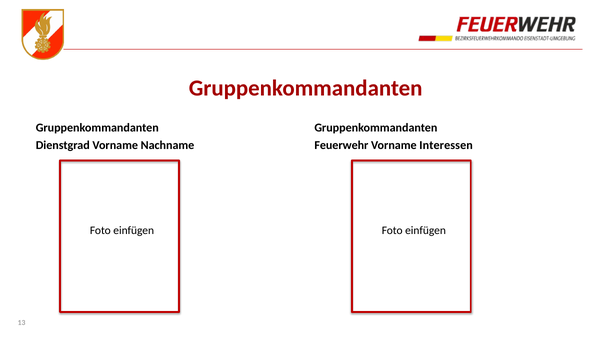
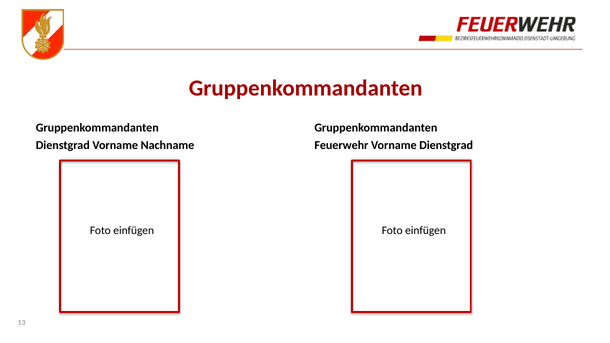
Vorname Interessen: Interessen -> Dienstgrad (446, 145)
